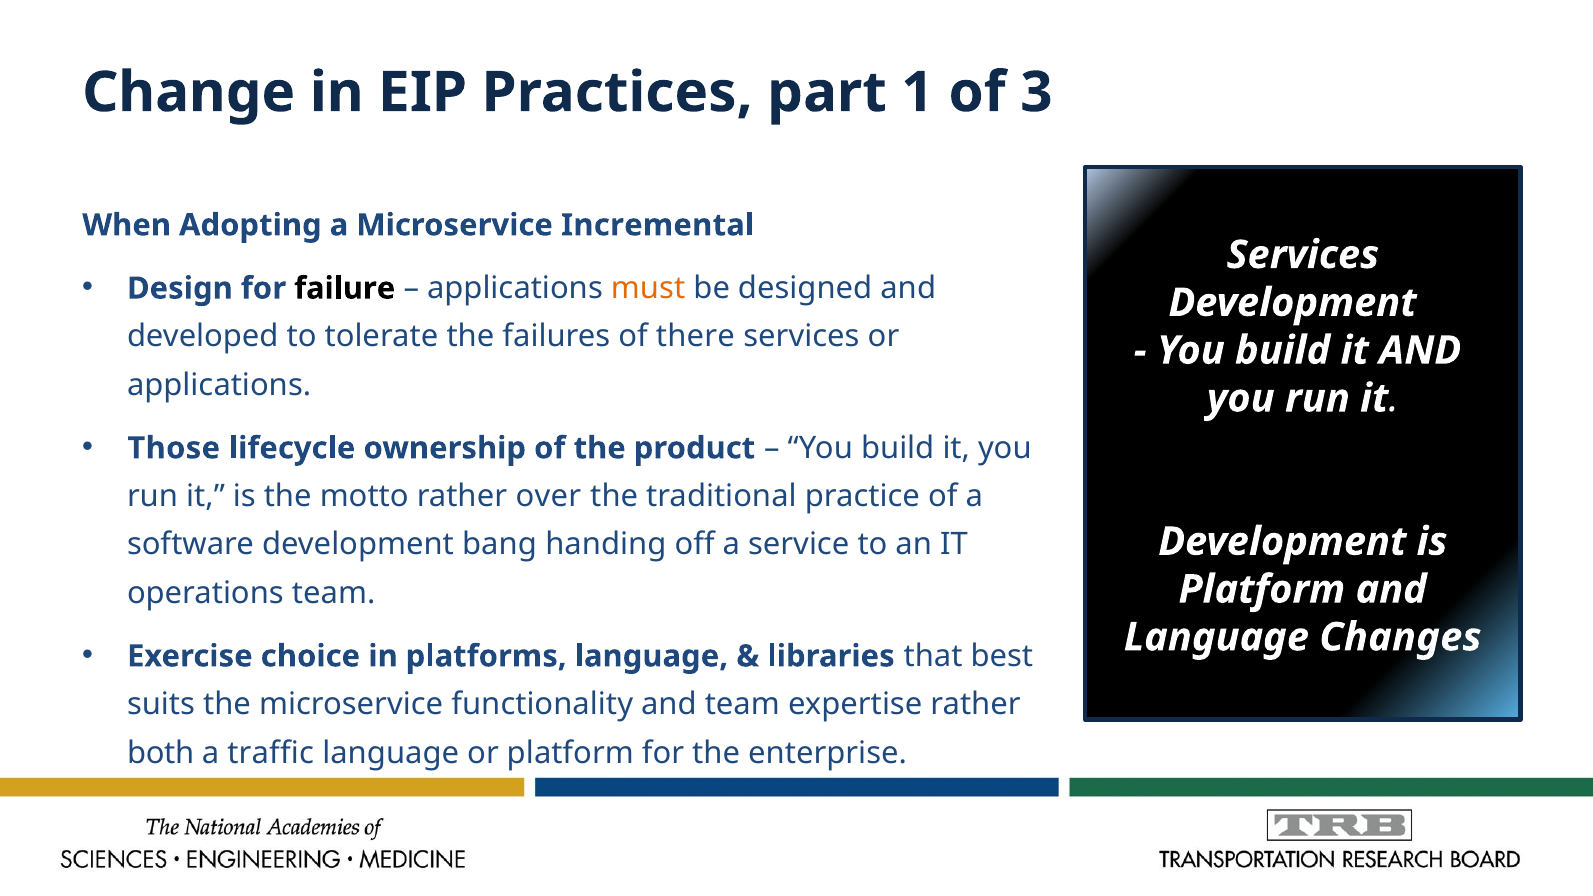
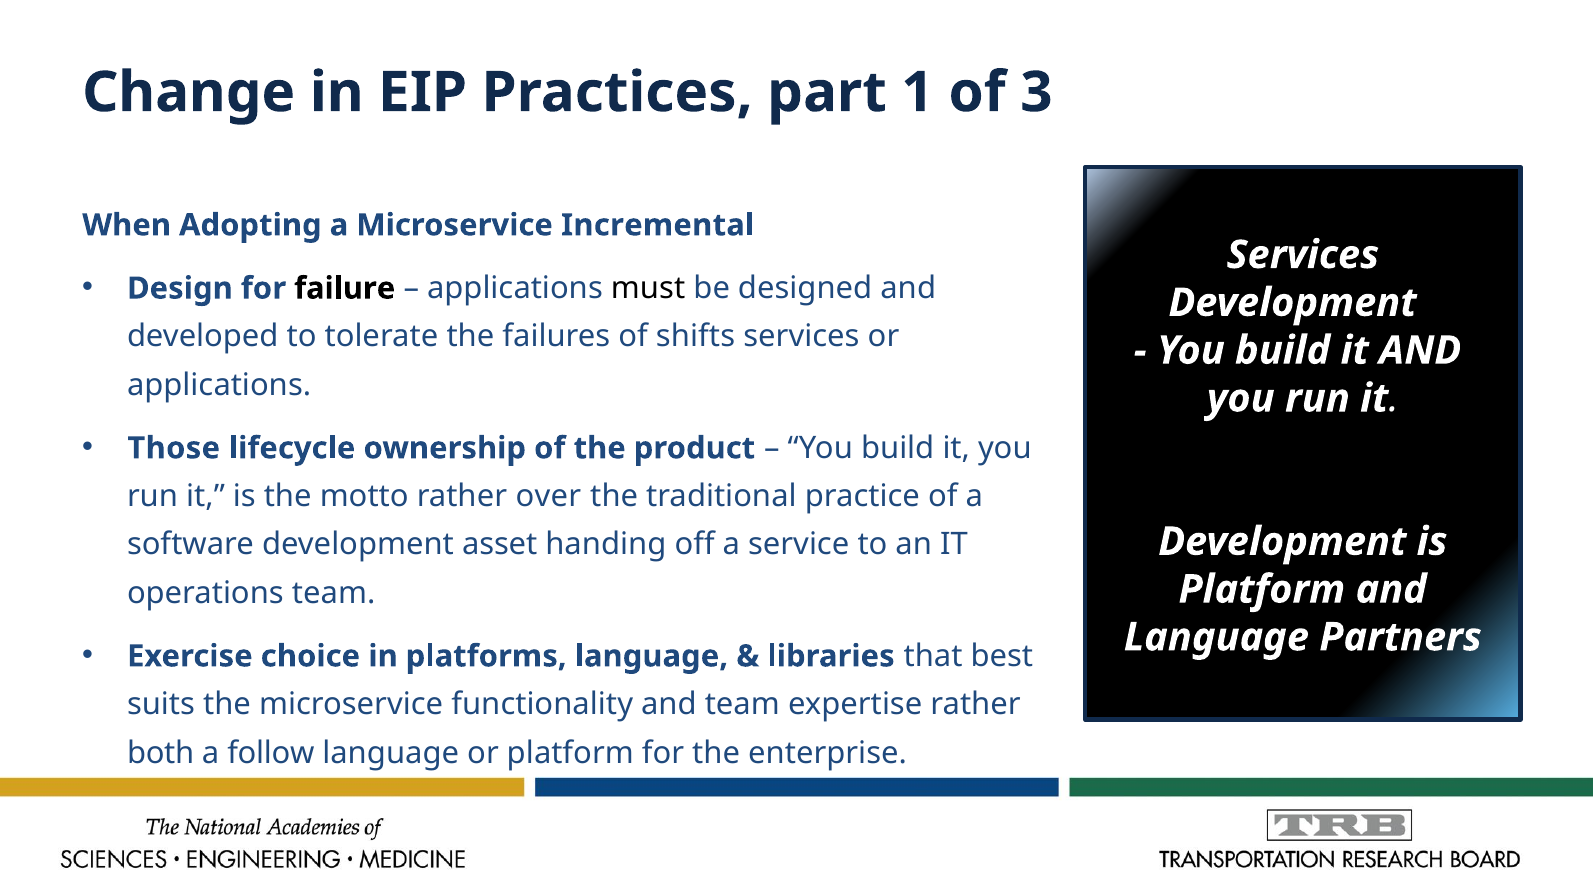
must colour: orange -> black (648, 288)
there: there -> shifts (695, 337)
bang: bang -> asset (500, 545)
Changes: Changes -> Partners (1401, 637)
traffic: traffic -> follow (271, 753)
